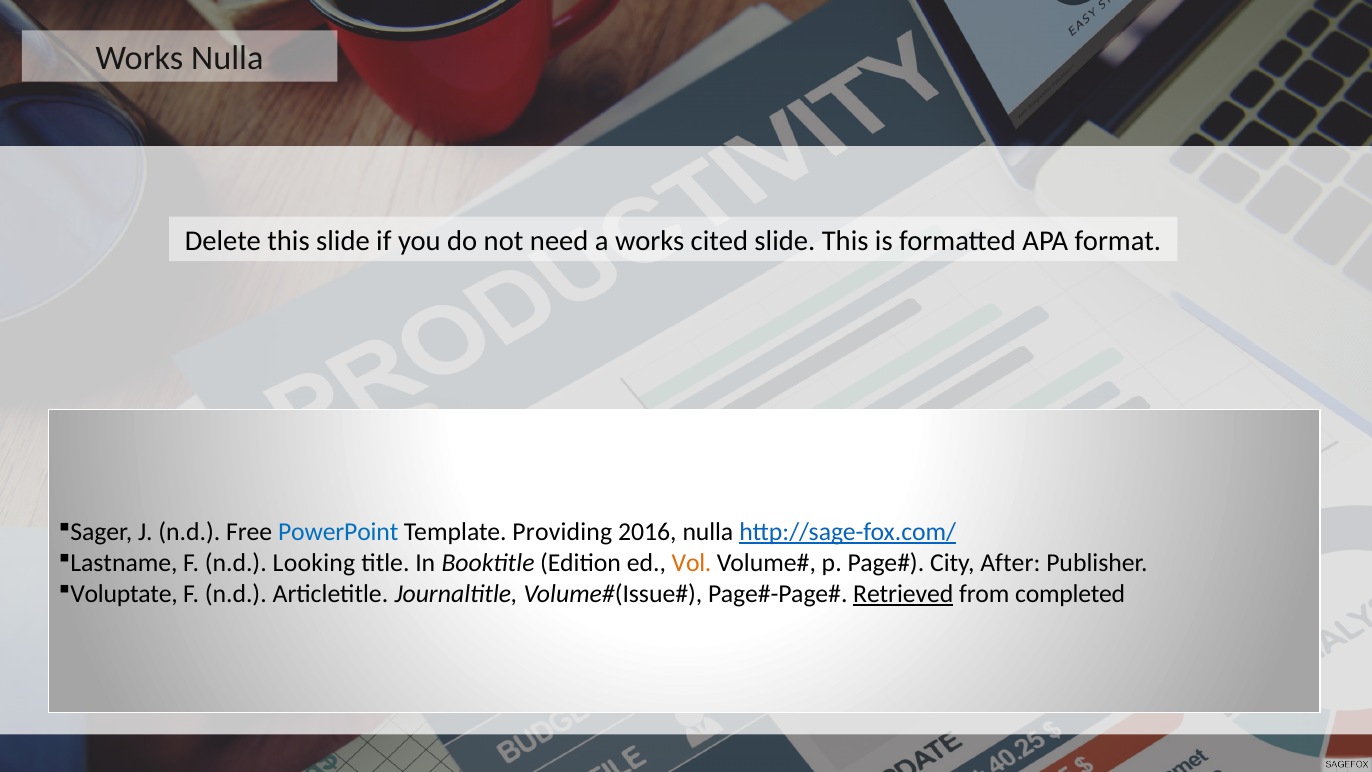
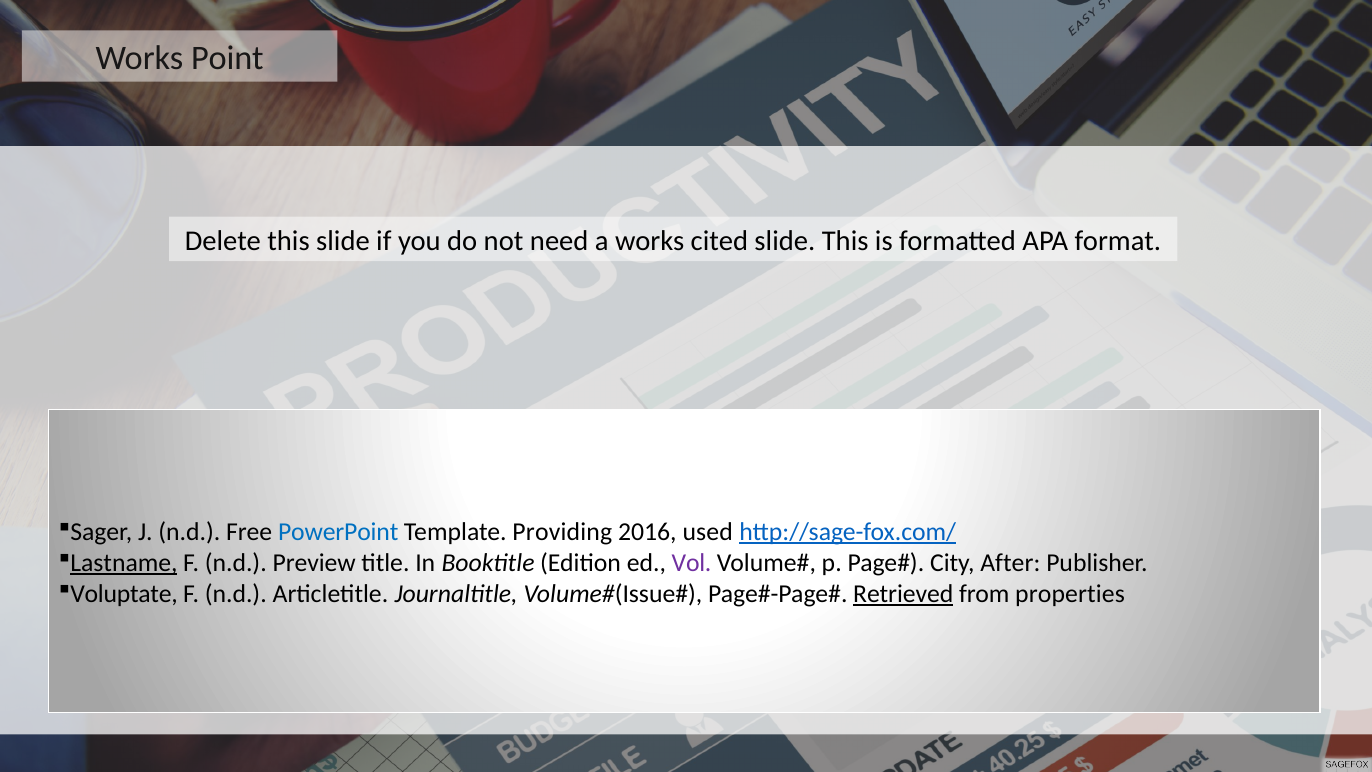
Works Nulla: Nulla -> Point (227, 58)
2016 nulla: nulla -> used (708, 531)
Lastname underline: none -> present (124, 563)
Looking: Looking -> Preview (314, 563)
Vol colour: orange -> purple (692, 563)
completed: completed -> properties (1070, 594)
